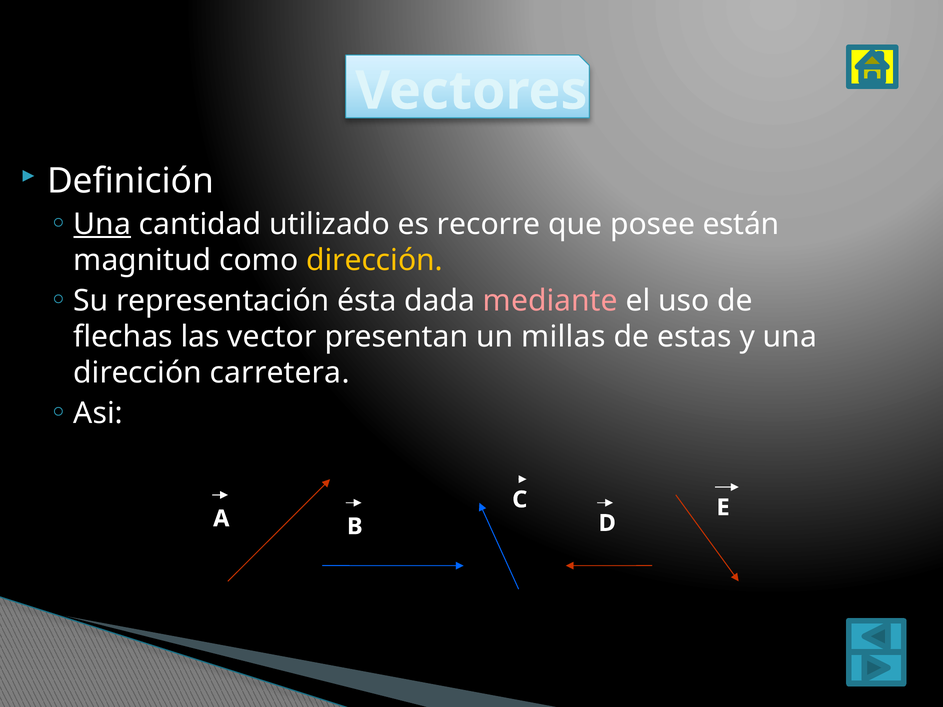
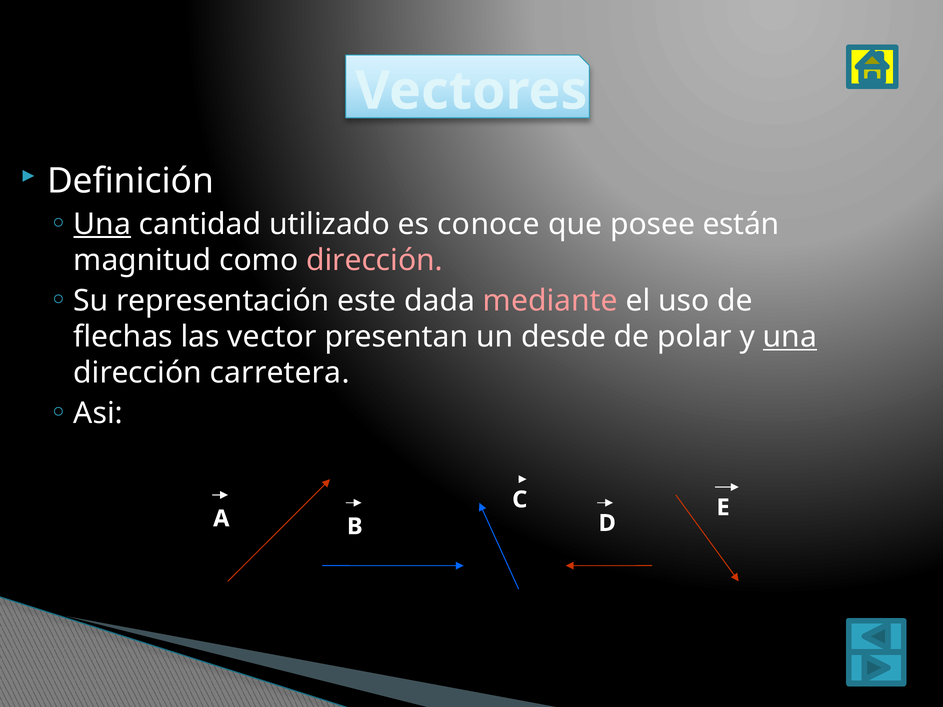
recorre: recorre -> conoce (488, 224)
dirección colour: yellow -> pink (374, 260)
ésta: ésta -> este (367, 301)
millas: millas -> desde (564, 337)
estas: estas -> polar (694, 337)
una underline: none -> present (790, 337)
